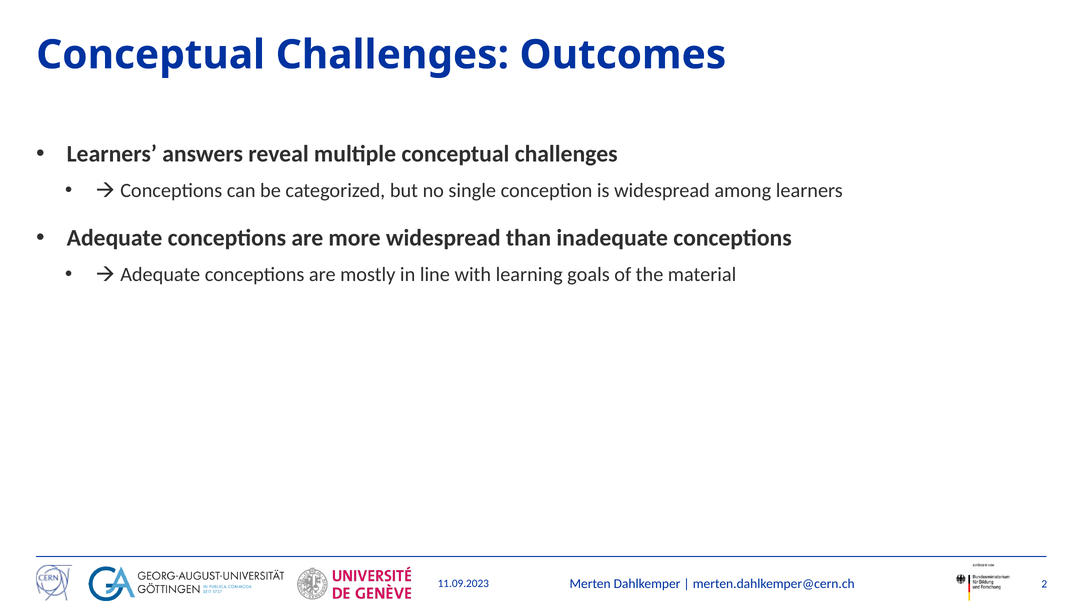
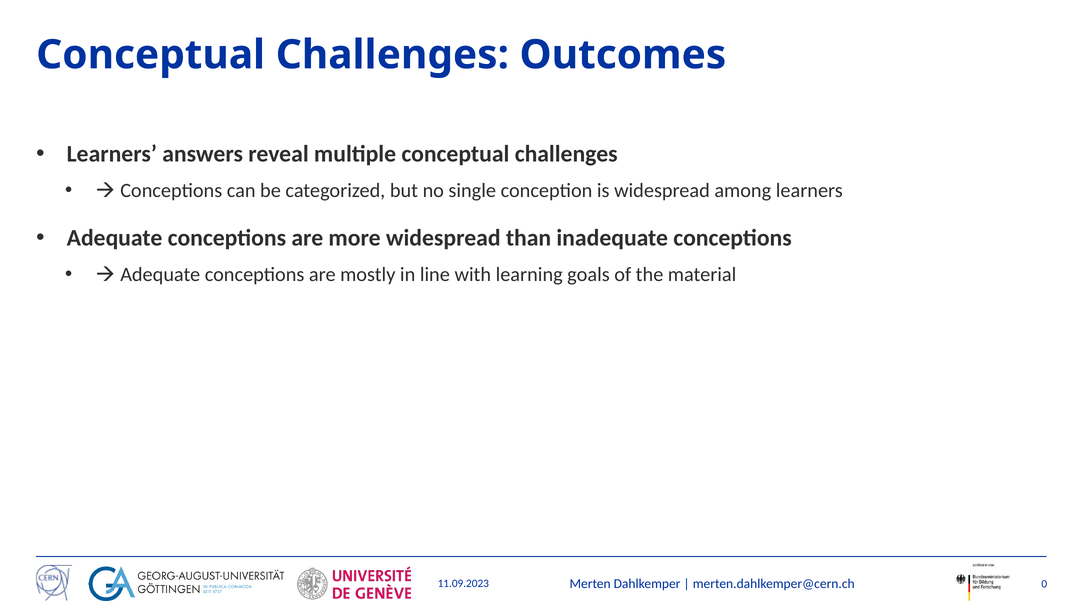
2: 2 -> 0 (1044, 584)
